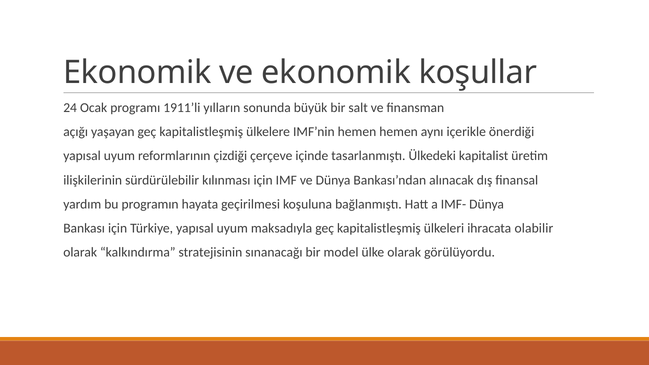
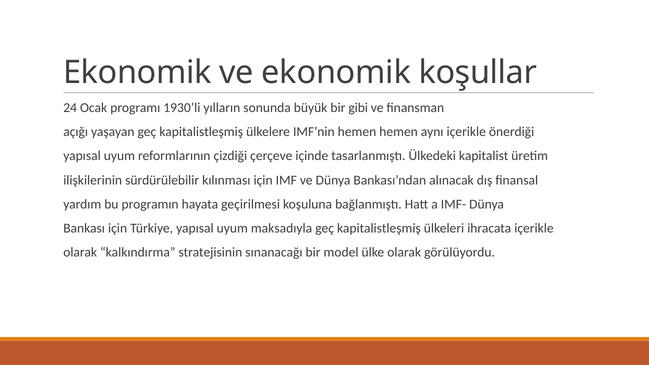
1911’li: 1911’li -> 1930’li (182, 108)
salt: salt -> gibi (358, 108)
ihracata olabilir: olabilir -> içerikle (534, 228)
